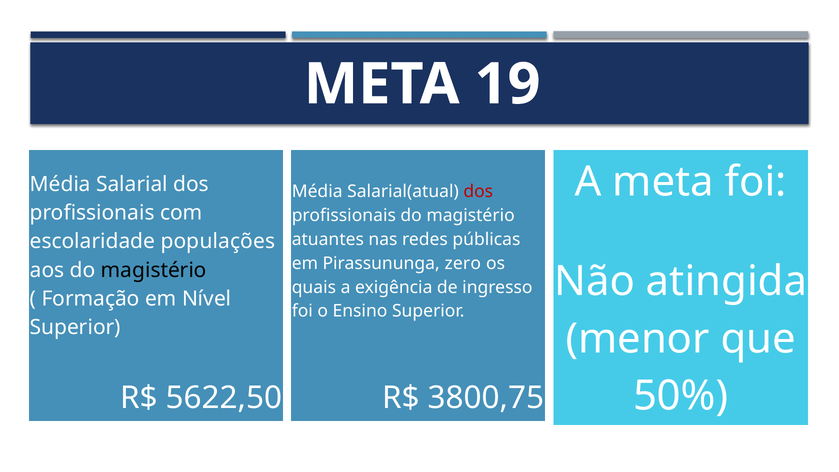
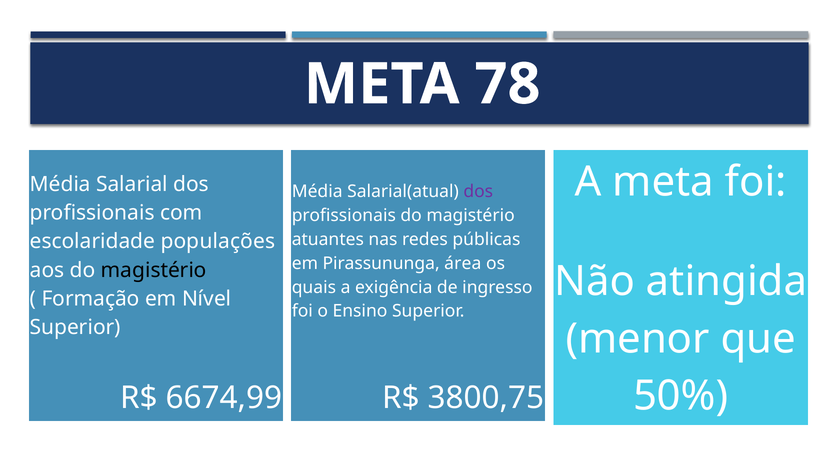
19: 19 -> 78 (508, 84)
dos colour: red -> purple (478, 192)
zero: zero -> área (463, 263)
5622,50: 5622,50 -> 6674,99 (224, 398)
